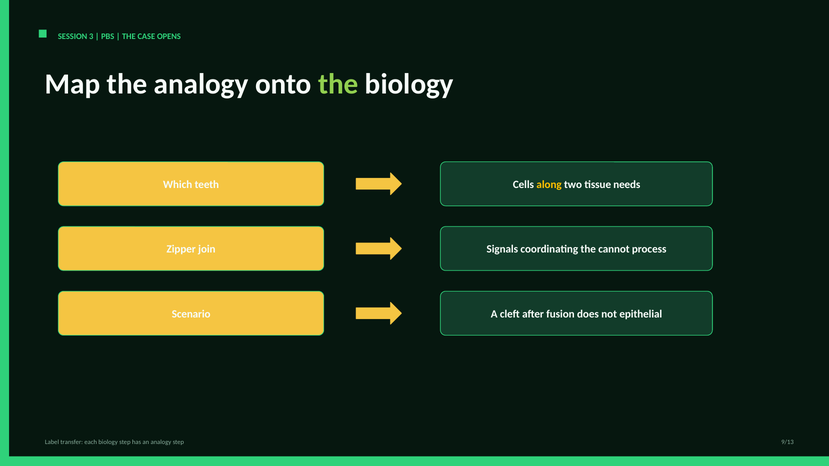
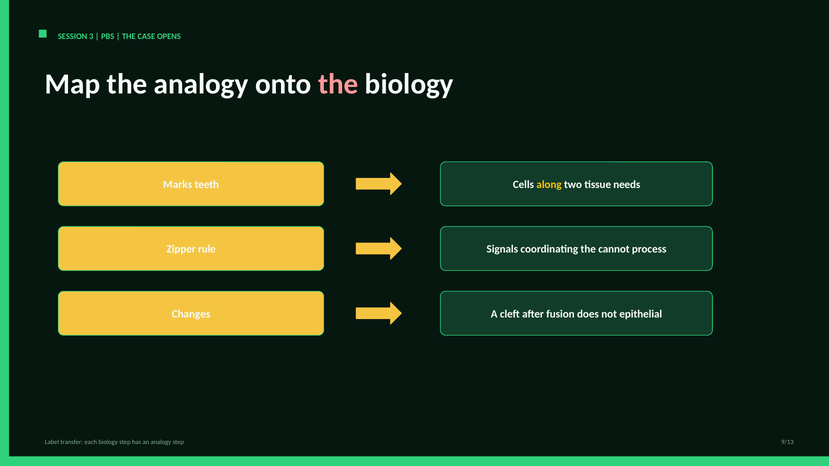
the colour: light green -> pink (338, 84)
Which: Which -> Marks (178, 185)
join: join -> rule (207, 249)
Scenario: Scenario -> Changes (191, 314)
